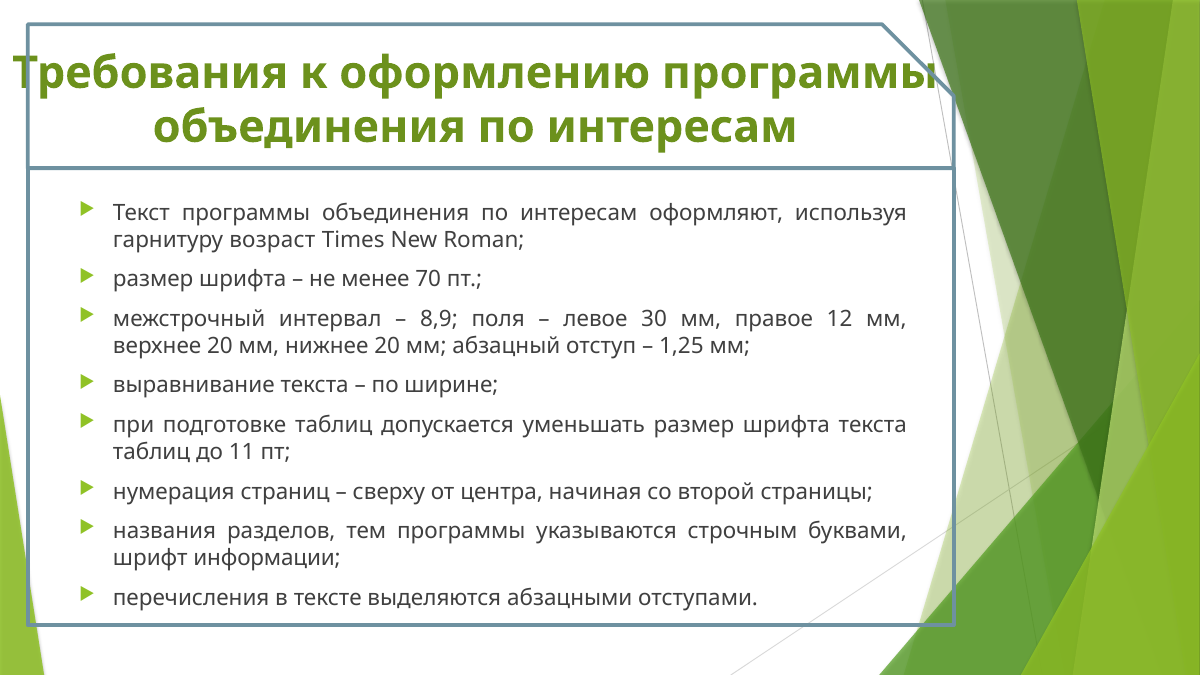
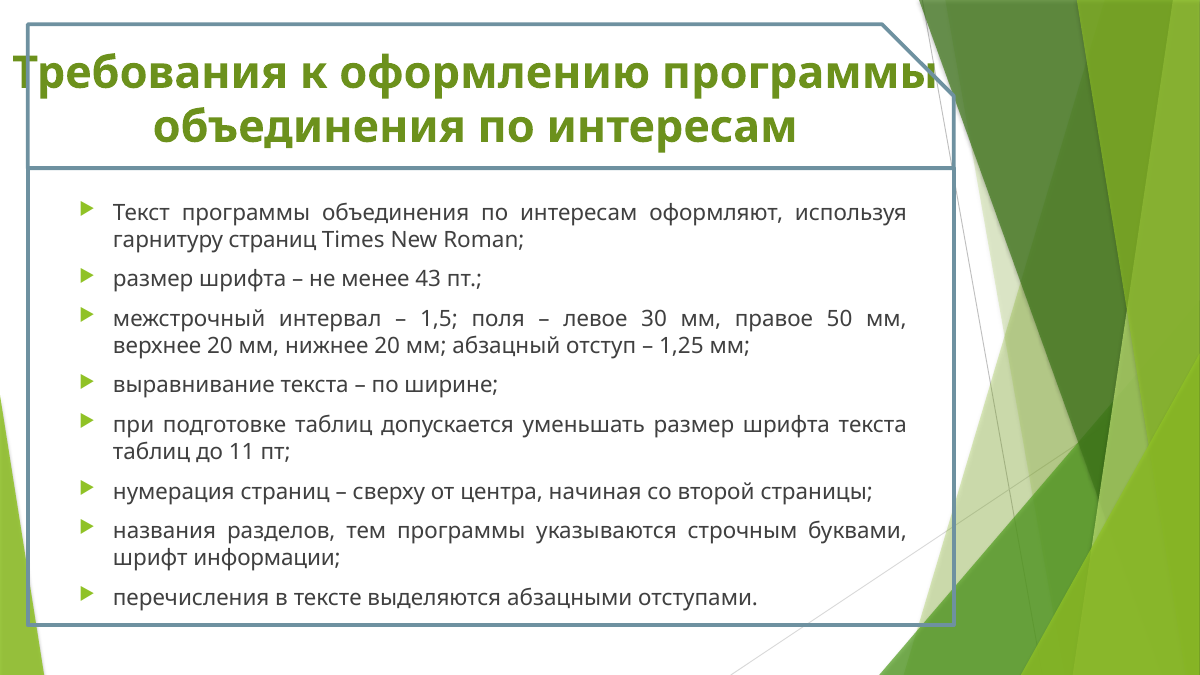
гарнитуру возраст: возраст -> страниц (273, 240)
70: 70 -> 43 (428, 280)
8,9: 8,9 -> 1,5 (439, 319)
12: 12 -> 50 (840, 319)
